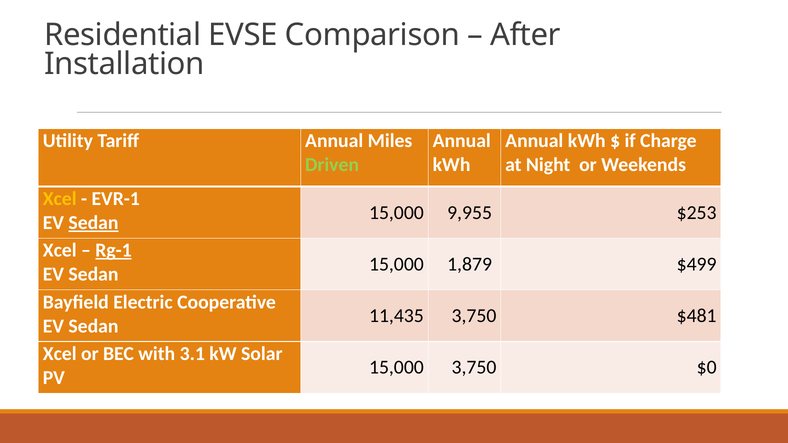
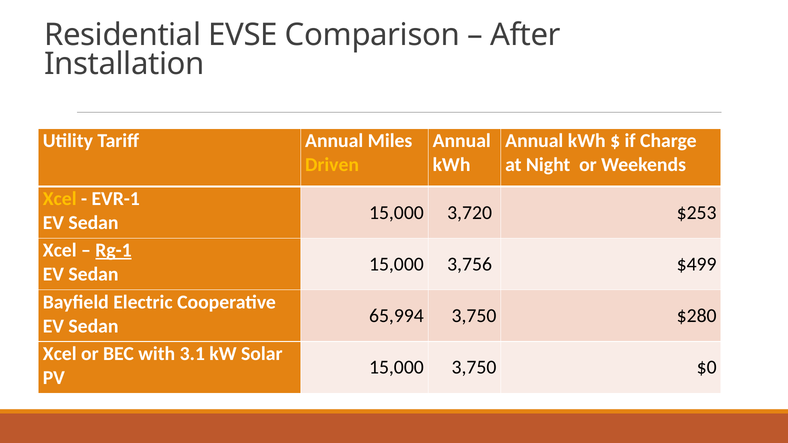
Driven colour: light green -> yellow (332, 165)
9,955: 9,955 -> 3,720 (470, 213)
Sedan underline: present -> none (93, 223)
1,879: 1,879 -> 3,756 (470, 264)
11,435: 11,435 -> 65,994 (396, 316)
$481: $481 -> $280 (697, 316)
